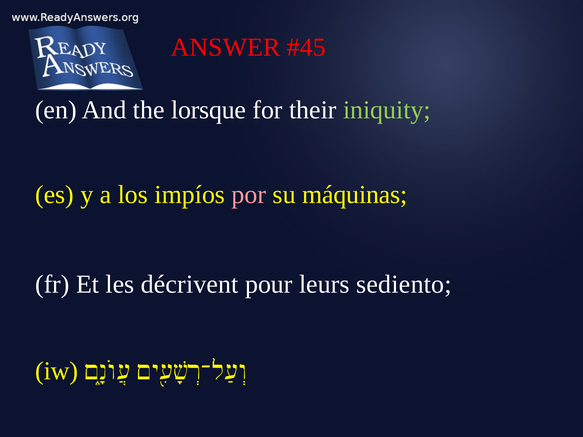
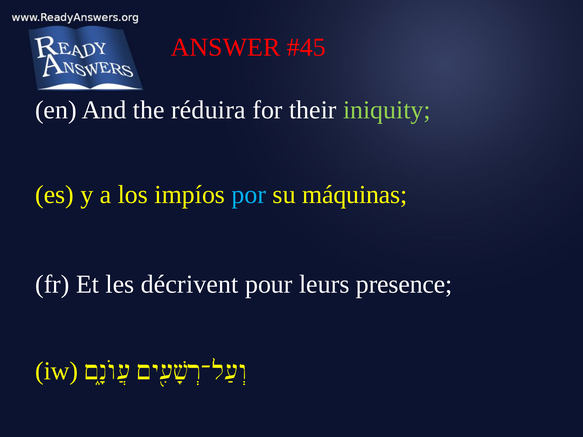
lorsque: lorsque -> réduira (208, 110)
por colour: pink -> light blue (249, 195)
sediento: sediento -> presence (404, 284)
